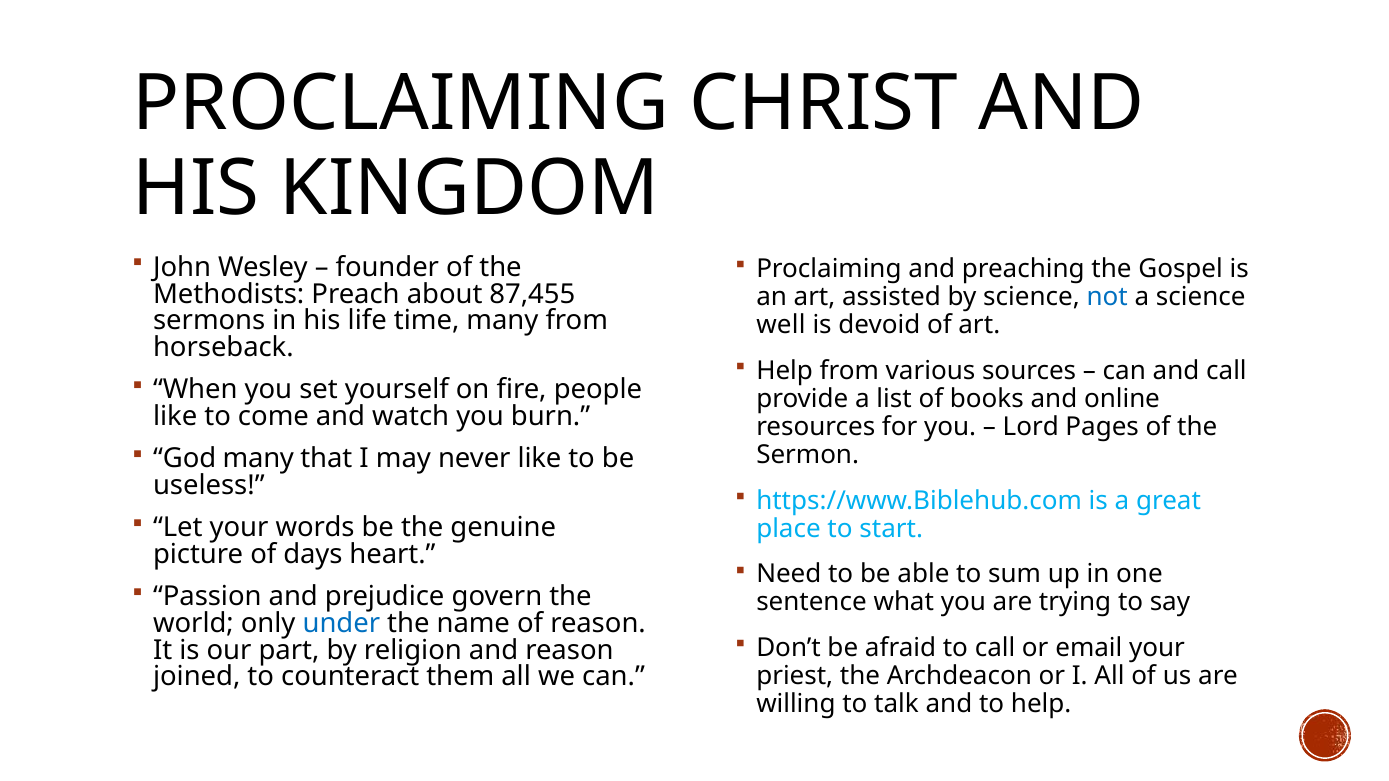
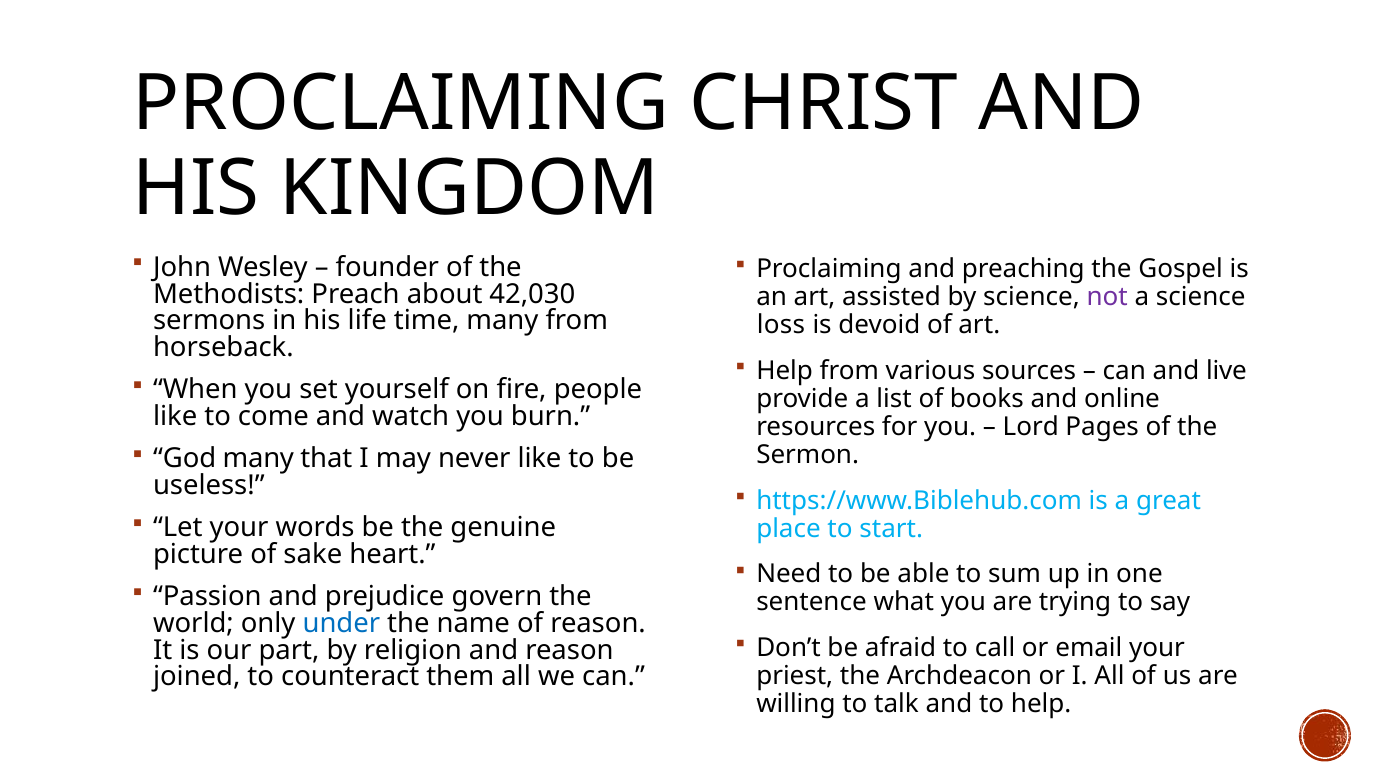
87,455: 87,455 -> 42,030 (532, 294)
not colour: blue -> purple (1107, 297)
well: well -> loss (781, 325)
and call: call -> live (1227, 371)
days: days -> sake (313, 555)
